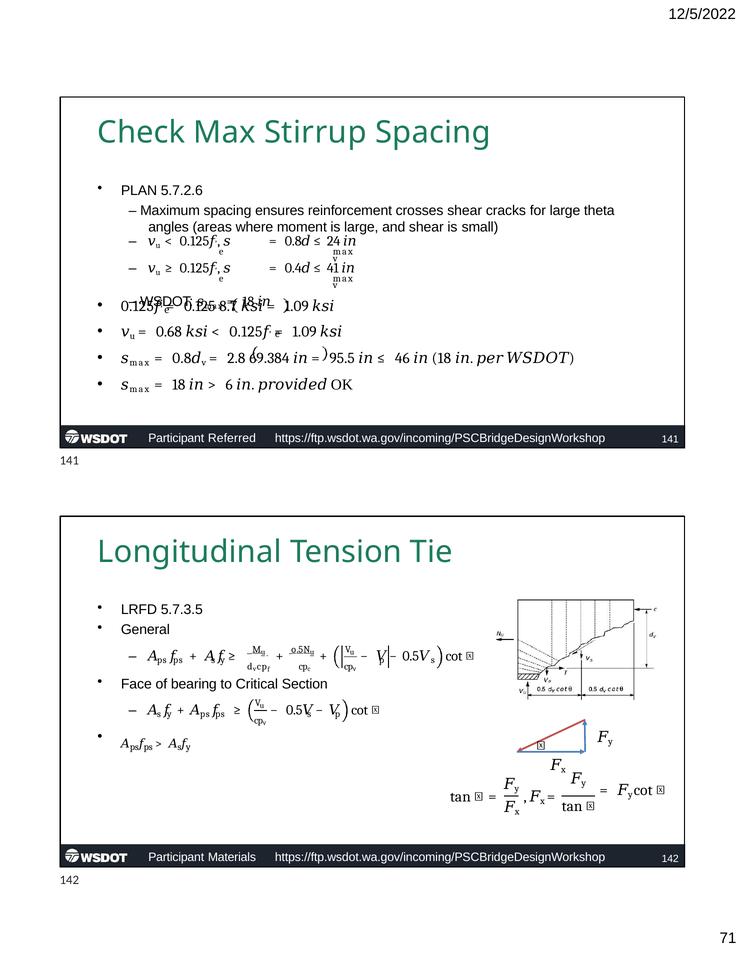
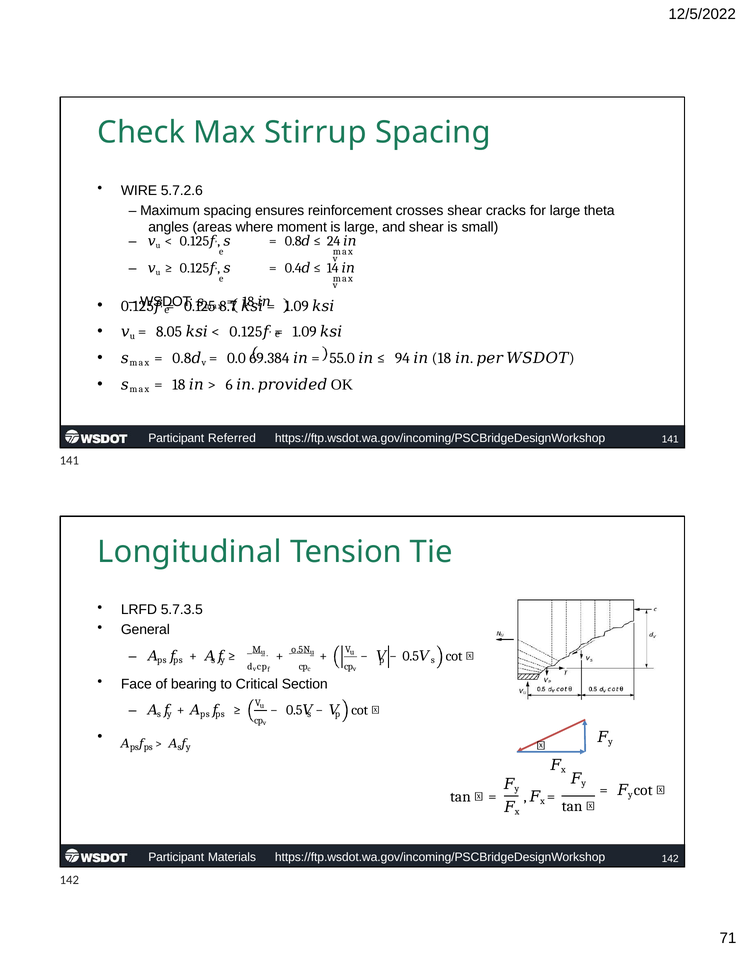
PLAN: PLAN -> WIRE (139, 191)
41: 41 -> 14 (333, 268)
0.68: 0.68 -> 8.05 (169, 332)
2.8: 2.8 -> 0.0 (236, 358)
95.5: 95.5 -> 55.0 (342, 358)
46: 46 -> 94 (402, 358)
